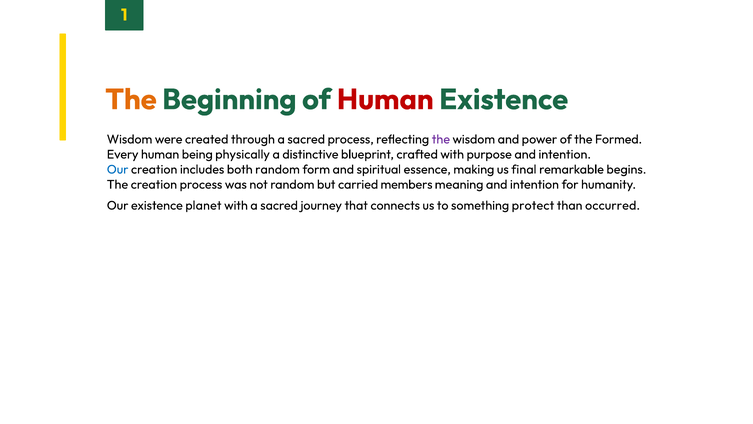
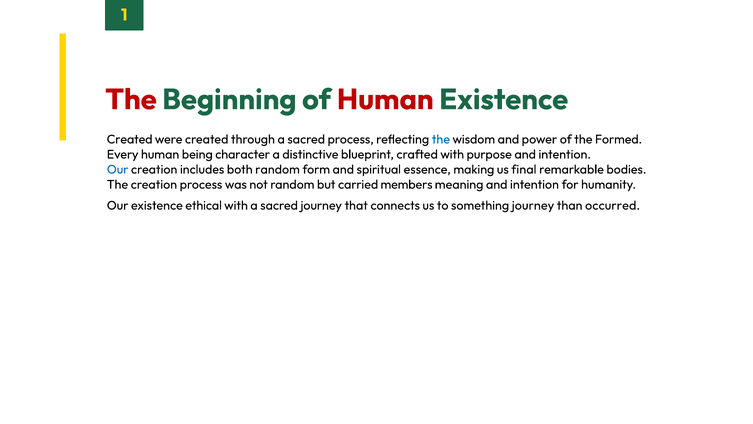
The colour: orange -> red (131, 99)
Wisdom: Wisdom -> Created (130, 139)
the colour: purple -> blue (441, 139)
physically: physically -> character (243, 154)
begins: begins -> bodies (626, 169)
planet: planet -> ethical (204, 205)
something protect: protect -> journey (533, 205)
